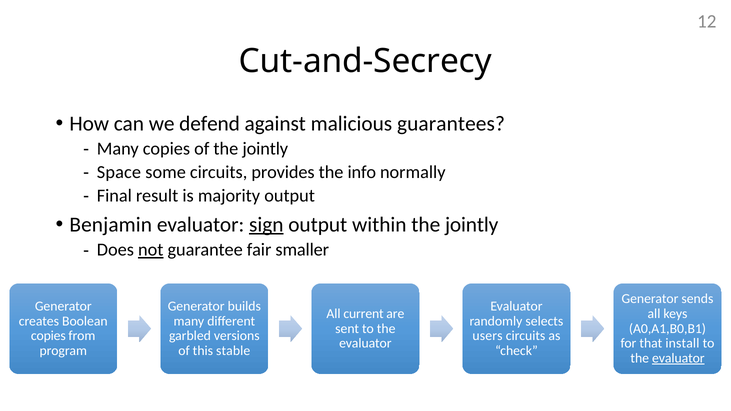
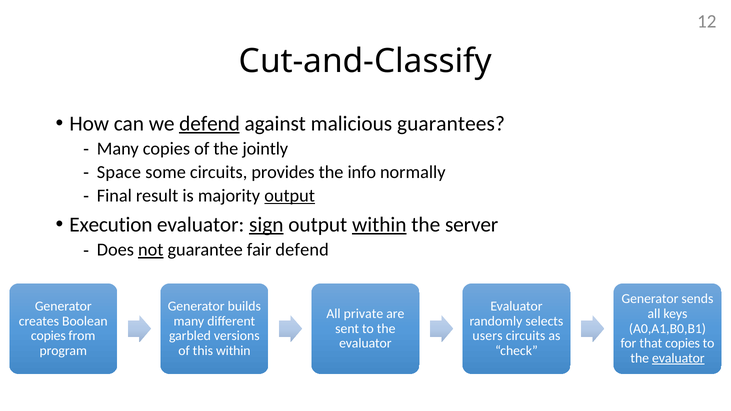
Cut-and-Secrecy: Cut-and-Secrecy -> Cut-and-Classify (365, 61)
defend underline: none -> present (210, 124)
output underline: none -> present (290, 196)
Benjamin: Benjamin -> Execution (111, 225)
within underline: none -> present (379, 225)
jointly: jointly -> server (472, 225)
fair smaller: smaller -> defend (302, 250)
current: current -> private (363, 314)
install: install -> copies (683, 343)
stable: stable -> within (233, 351)
